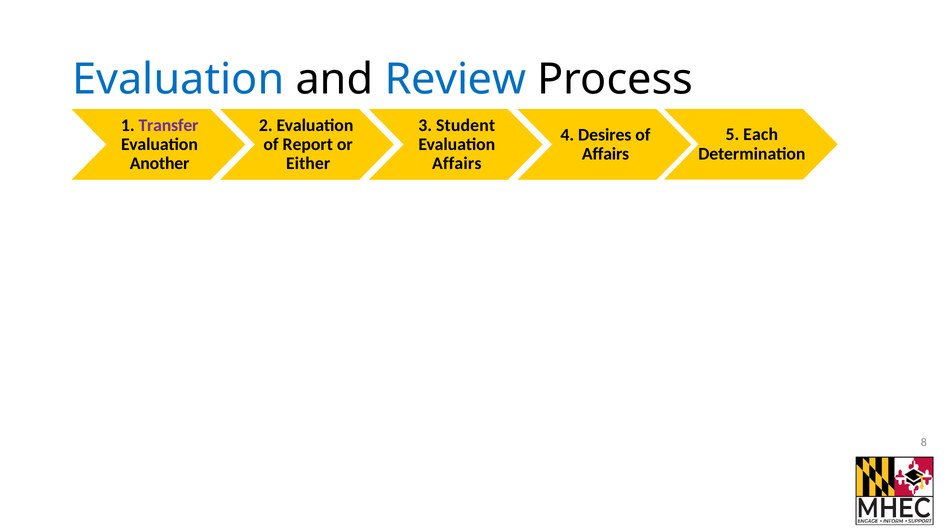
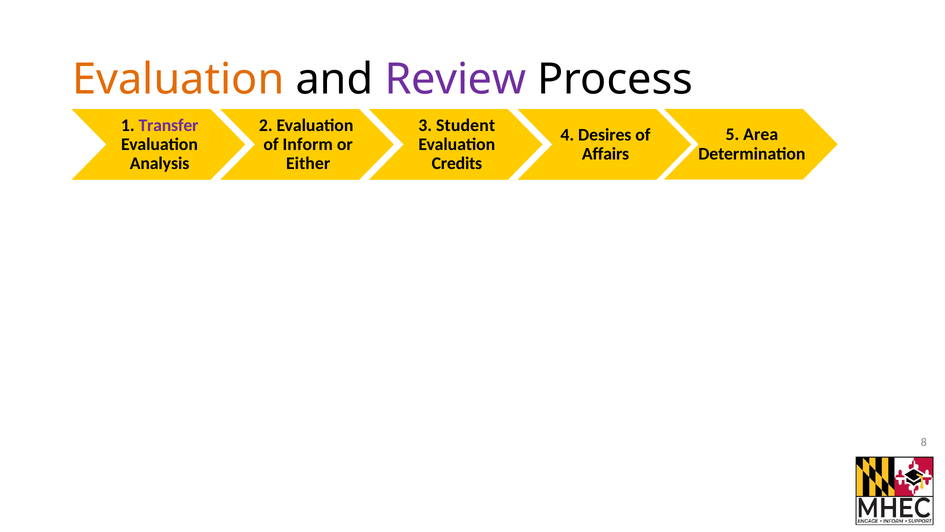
Evaluation colour: blue -> orange (178, 79)
Review colour: blue -> purple (455, 79)
Each: Each -> Area (761, 134)
Report: Report -> Inform (308, 144)
Another: Another -> Analysis (160, 163)
Affairs: Affairs -> Credits (457, 163)
